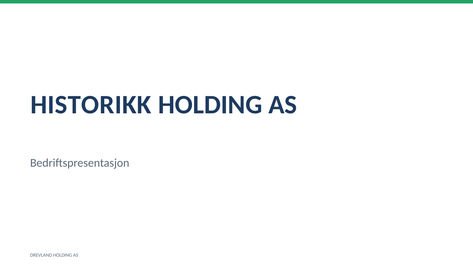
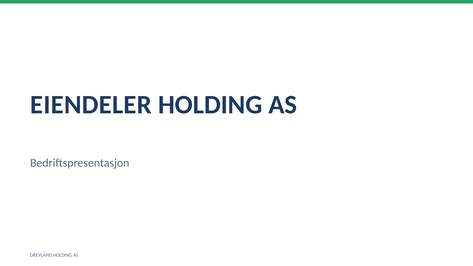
HISTORIKK: HISTORIKK -> EIENDELER (91, 105)
